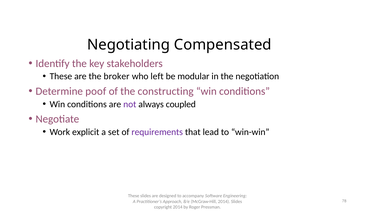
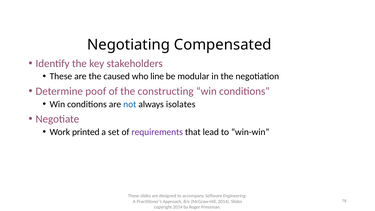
broker: broker -> caused (117, 76)
left: left -> line (157, 76)
not colour: purple -> blue (130, 104)
coupled: coupled -> isolates (181, 104)
explicit: explicit -> printed (86, 132)
